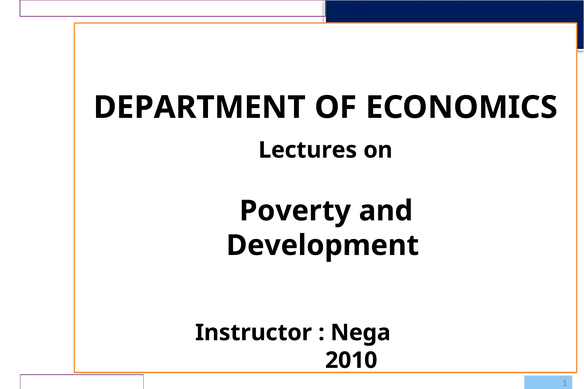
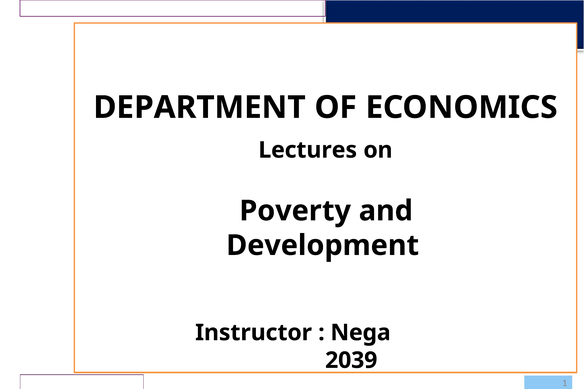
2010: 2010 -> 2039 (351, 361)
